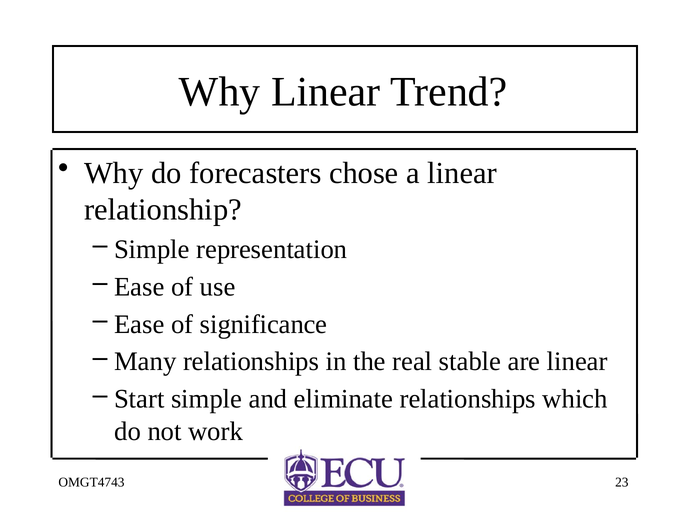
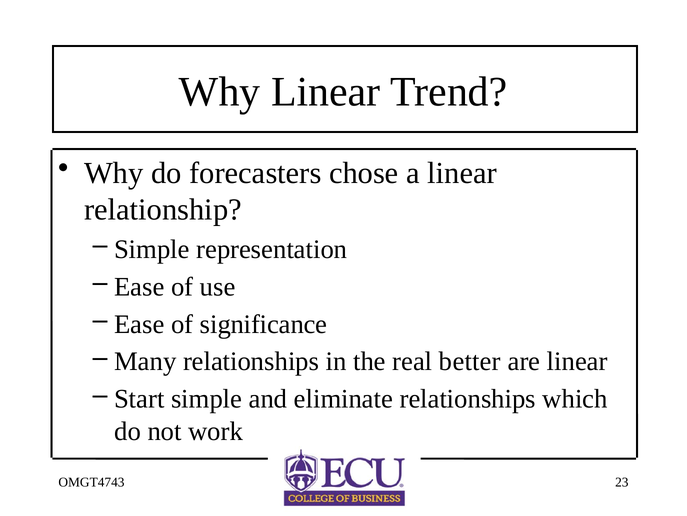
stable: stable -> better (470, 361)
